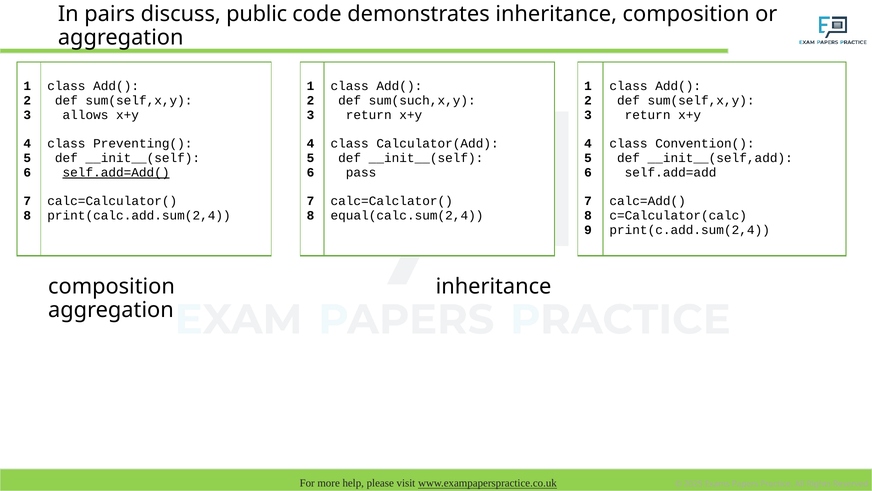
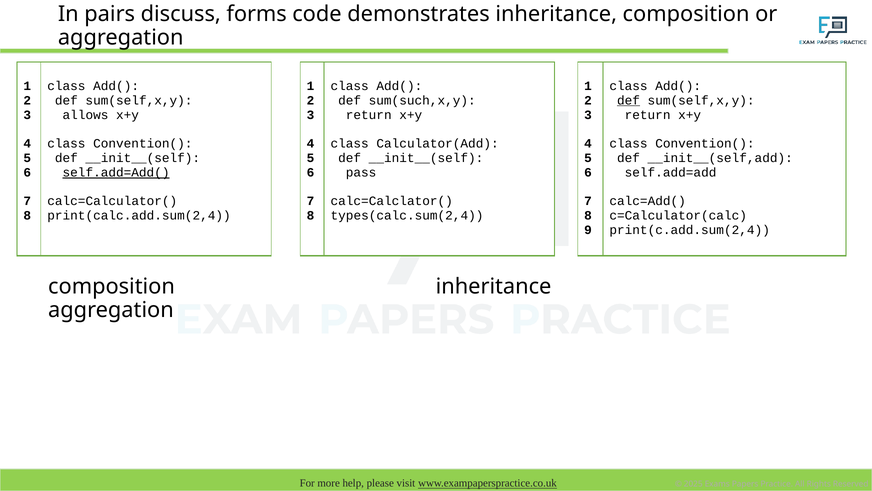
public: public -> forms (257, 14)
def underline: none -> present (628, 100)
Preventing(: Preventing( -> Convention( (143, 143)
equal(calc.sum(2,4: equal(calc.sum(2,4 -> types(calc.sum(2,4 (407, 215)
